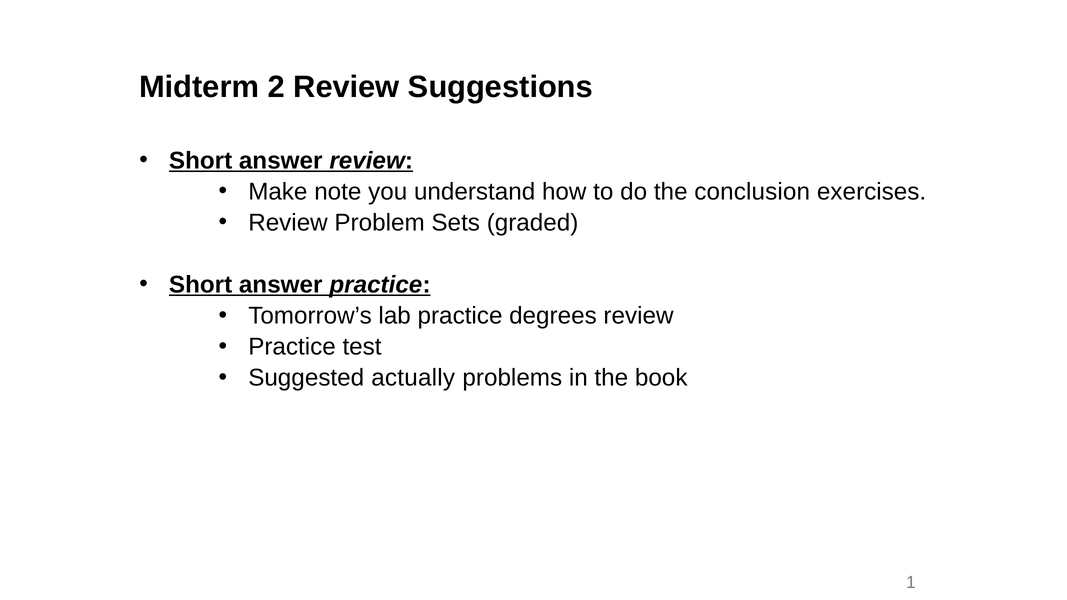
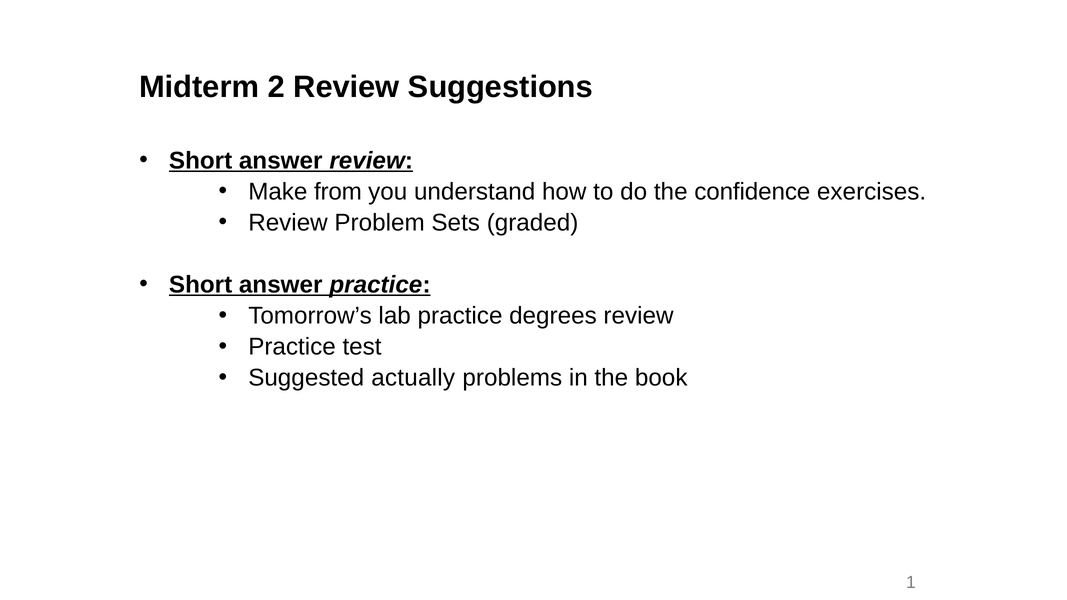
note: note -> from (338, 192)
conclusion: conclusion -> confidence (752, 192)
